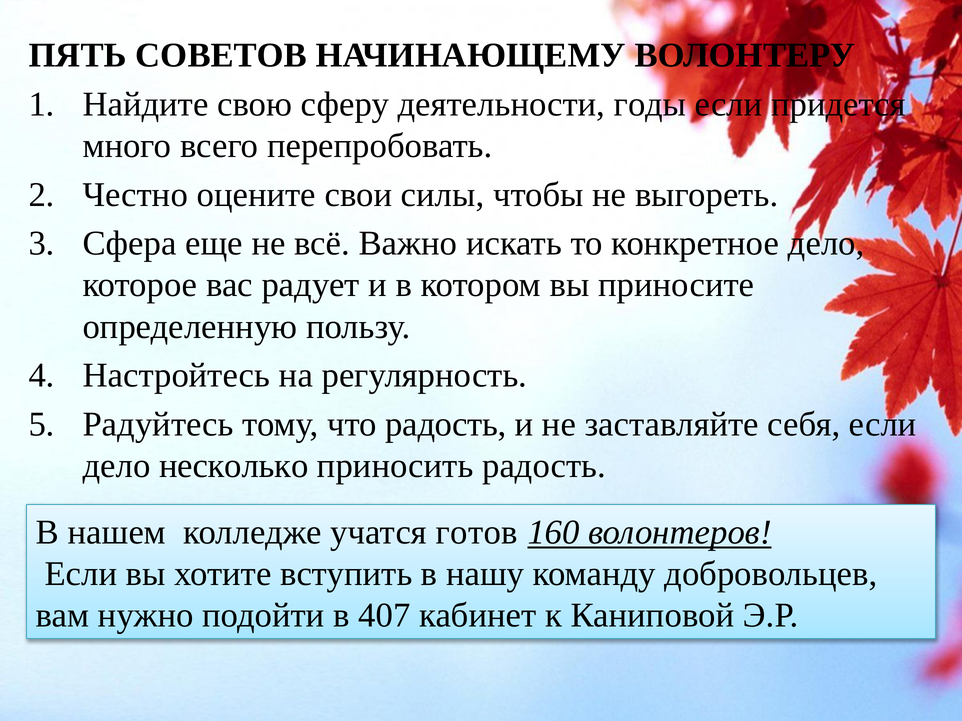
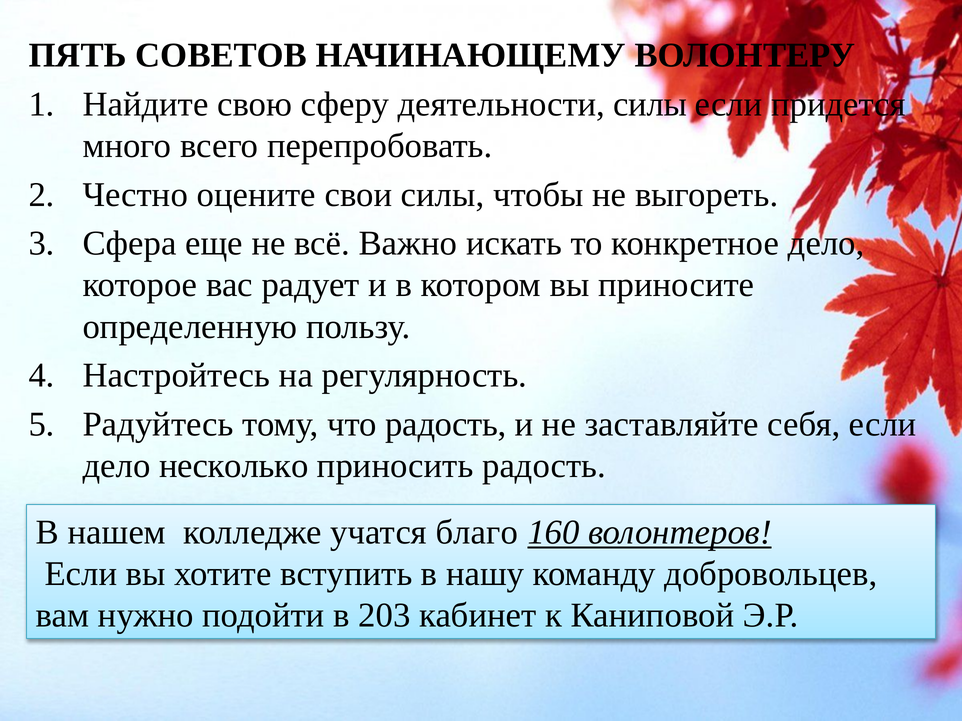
деятельности годы: годы -> силы (650, 104)
готов: готов -> благо (477, 533)
407: 407 -> 203 (384, 616)
